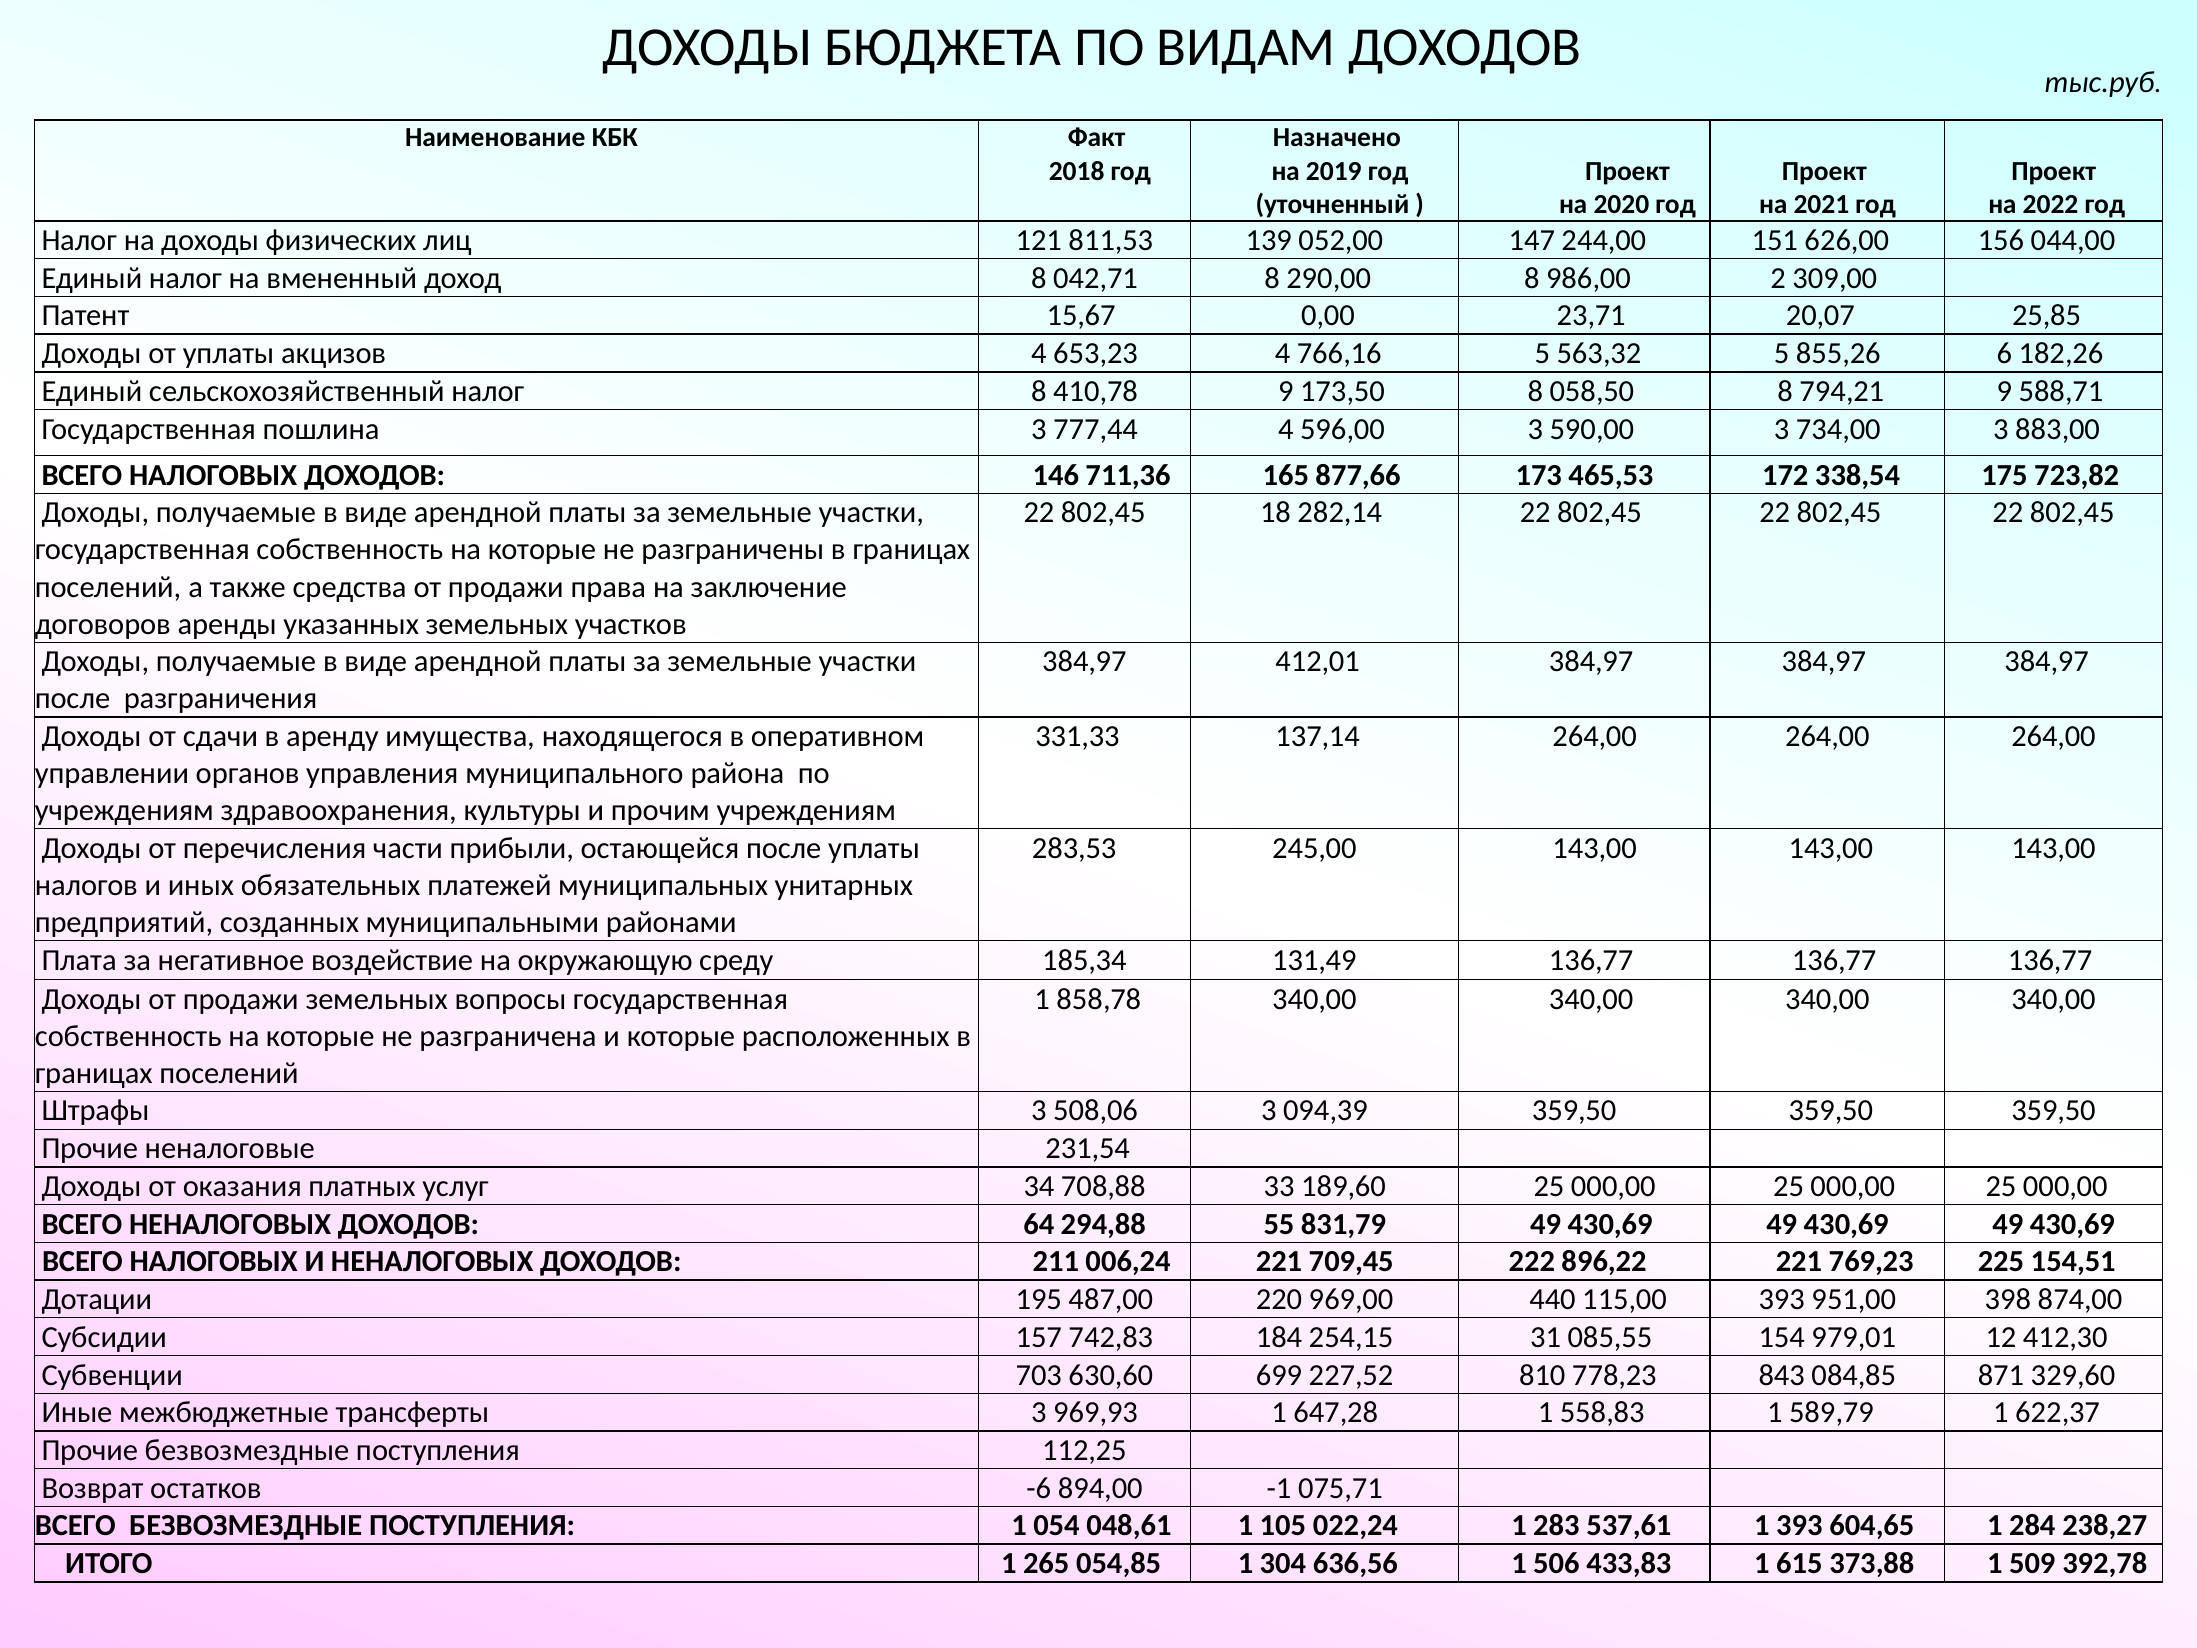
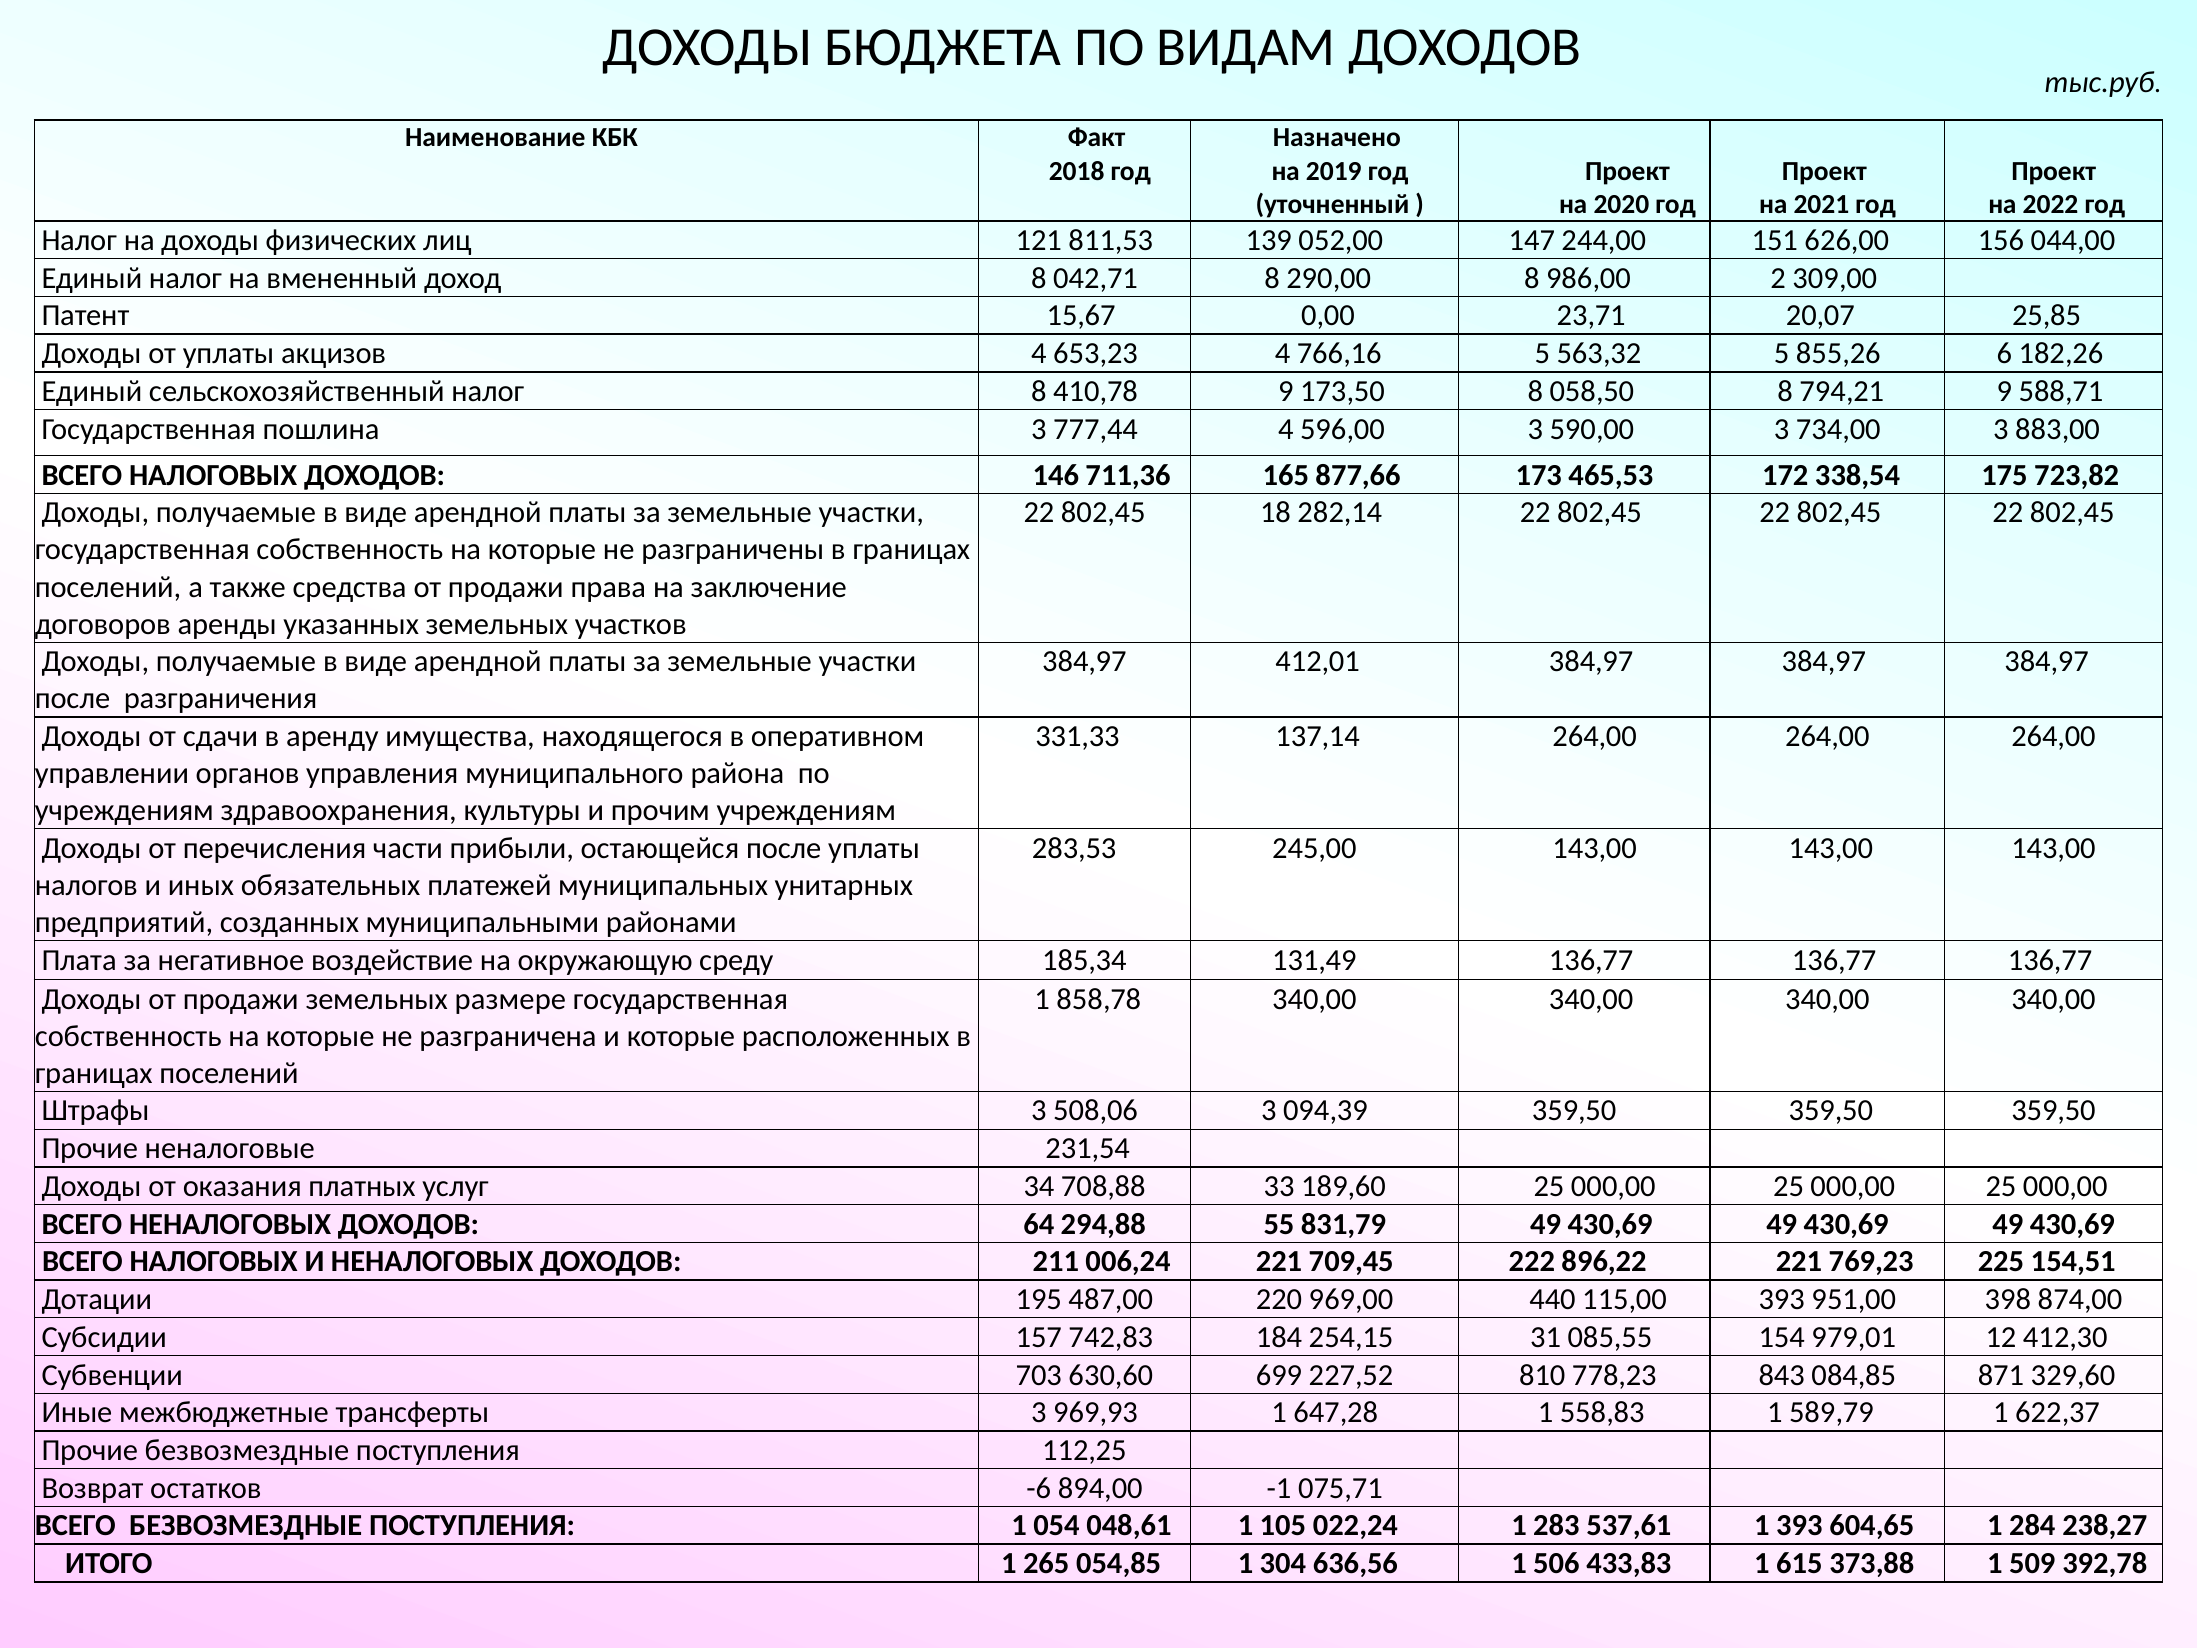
вопросы: вопросы -> размере (510, 999)
